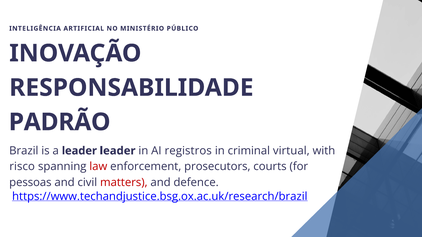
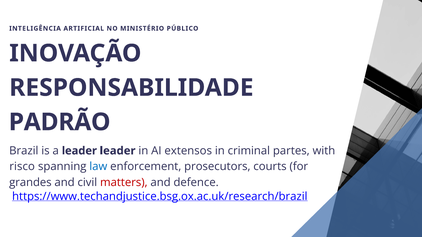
registros: registros -> extensos (188, 151)
virtual: virtual -> partes (291, 151)
law colour: red -> blue (98, 167)
pessoas: pessoas -> grandes (30, 183)
